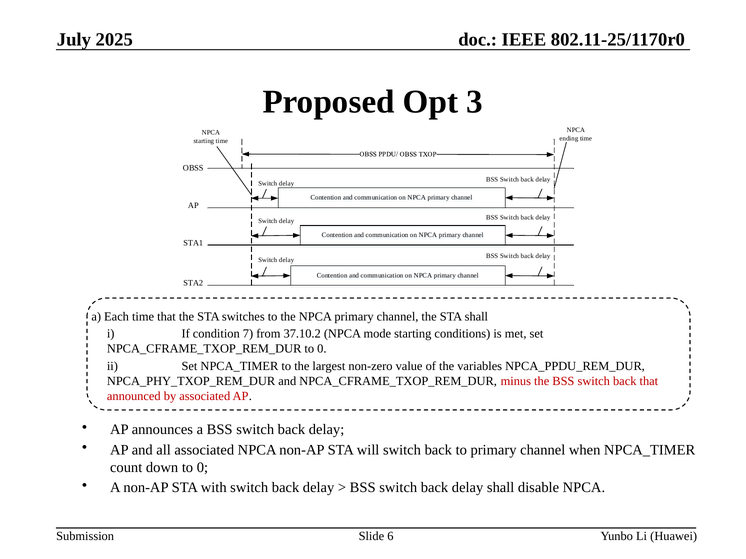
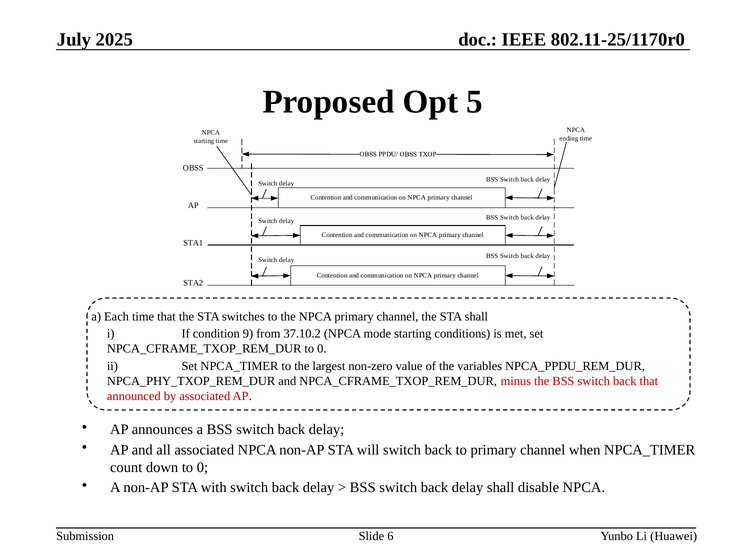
3: 3 -> 5 (475, 102)
7: 7 -> 9 (248, 334)
